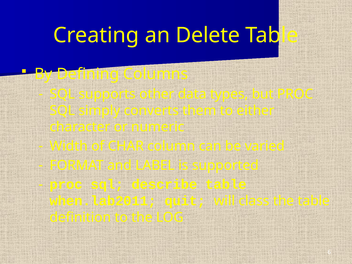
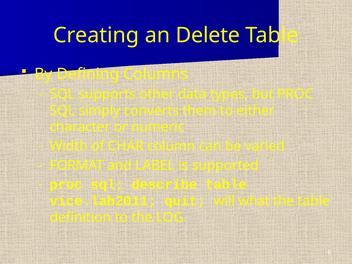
when.lab2011: when.lab2011 -> vice.lab2011 (103, 201)
class: class -> what (254, 201)
